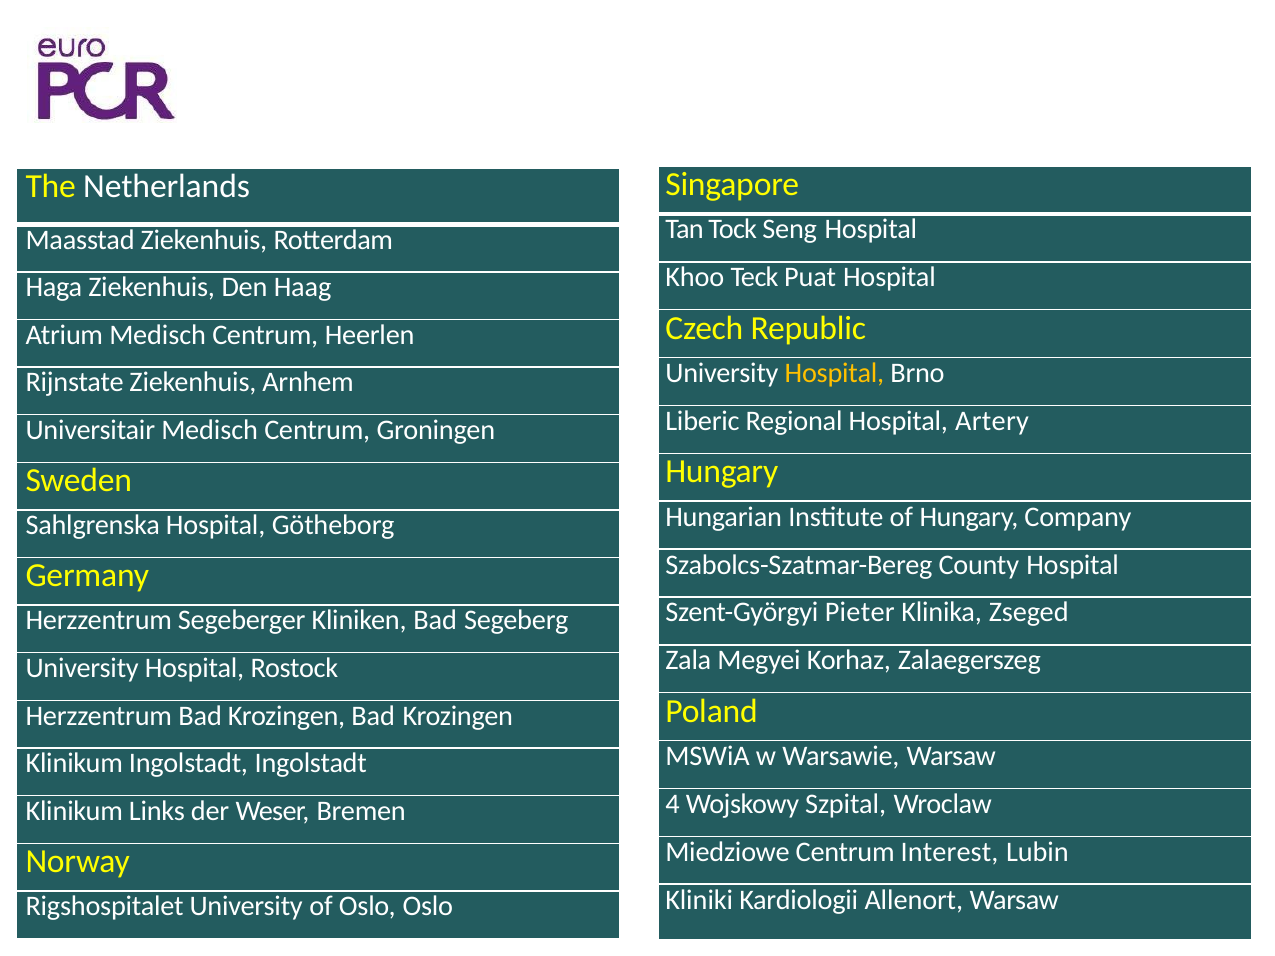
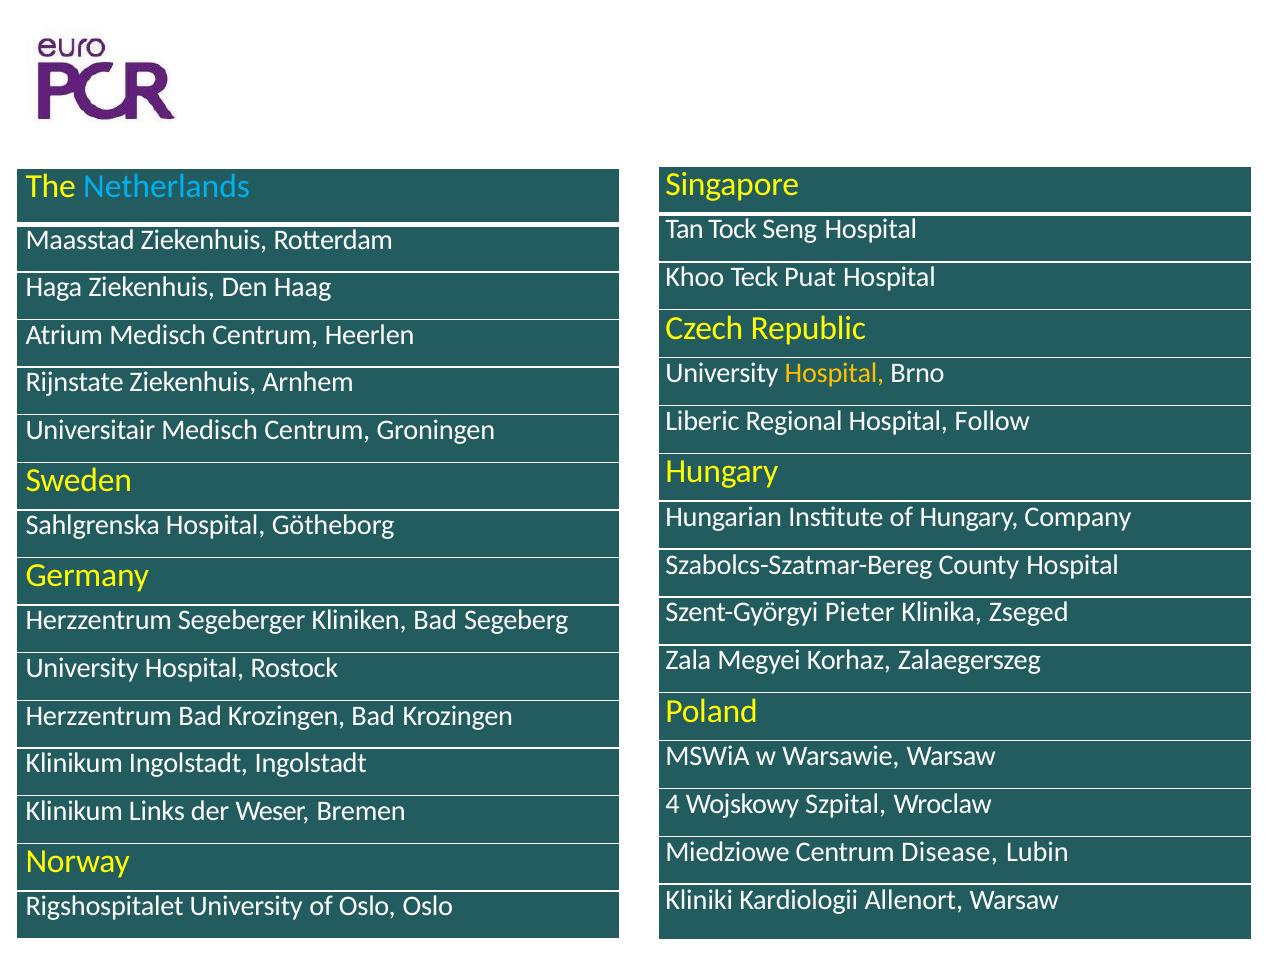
Netherlands colour: white -> light blue (167, 187)
Artery: Artery -> Follow (992, 421)
Interest: Interest -> Disease (950, 852)
